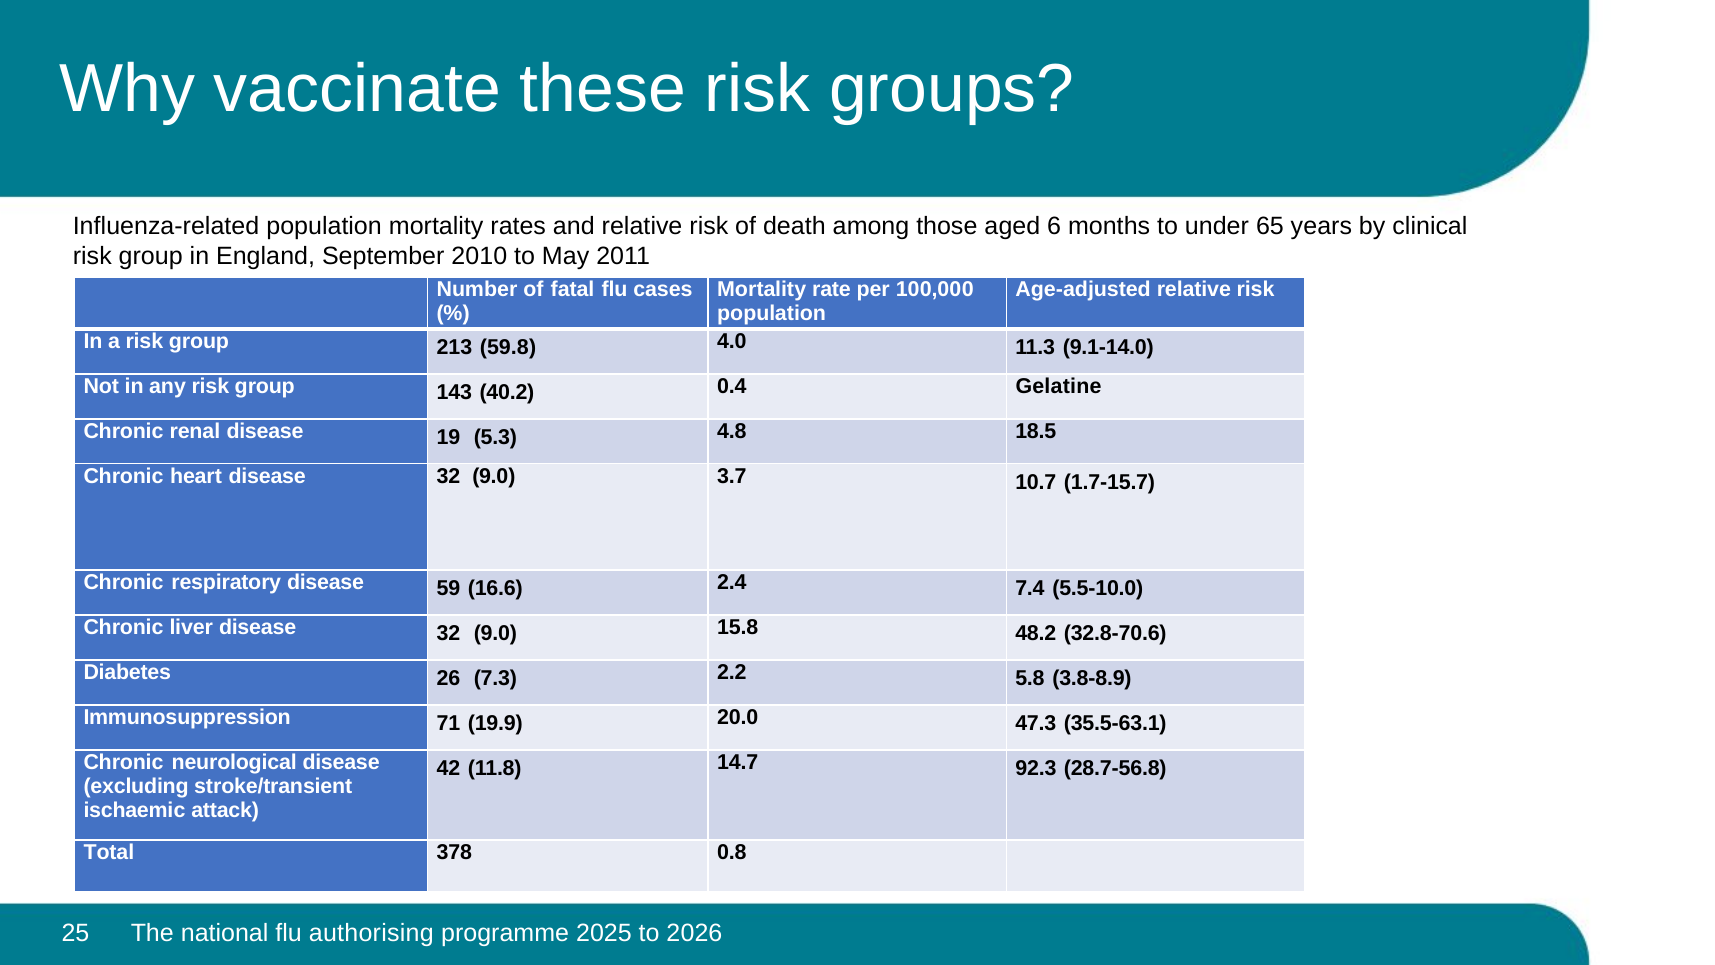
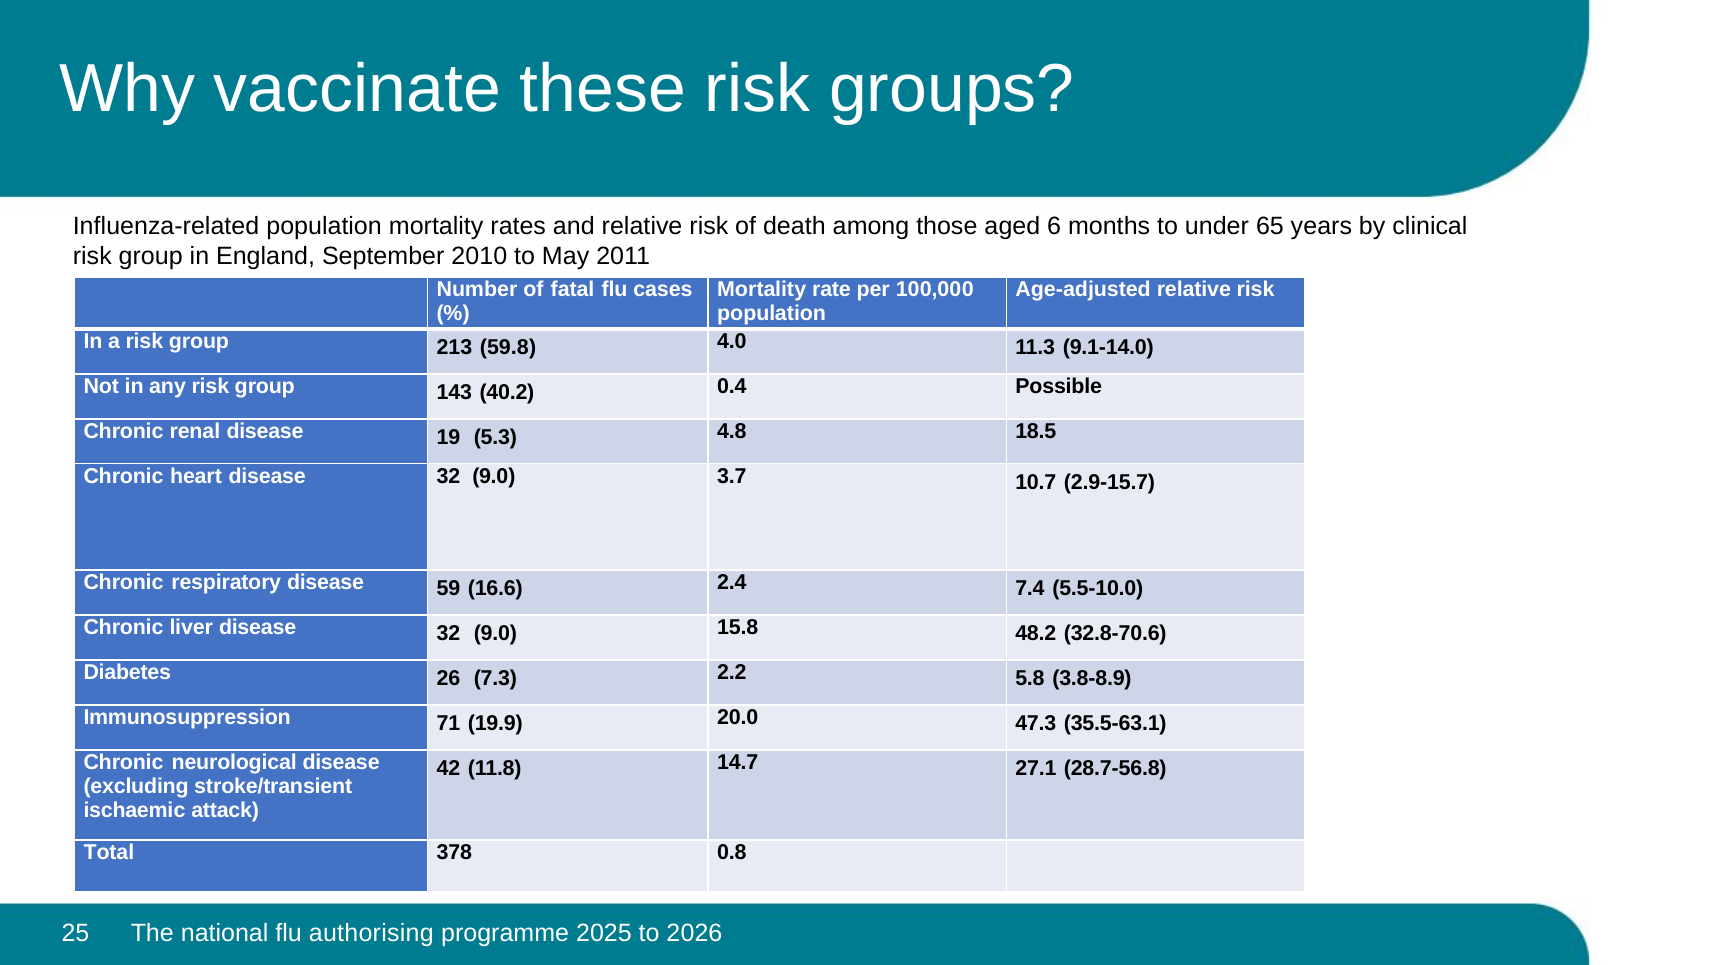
Gelatine: Gelatine -> Possible (1059, 386)
1.7-15.7: 1.7-15.7 -> 2.9-15.7 (1110, 482)
92.3: 92.3 -> 27.1 (1036, 768)
